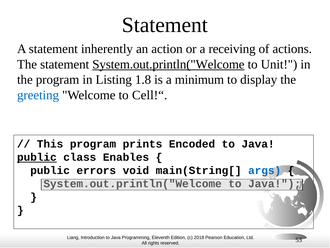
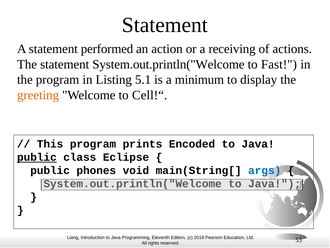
inherently: inherently -> performed (107, 49)
System.out.println("Welcome underline: present -> none (168, 64)
Unit: Unit -> Fast (279, 64)
1.8: 1.8 -> 5.1 (143, 80)
greeting colour: blue -> orange (38, 95)
Enables: Enables -> Eclipse (126, 157)
errors: errors -> phones (96, 170)
